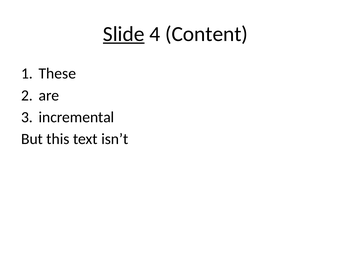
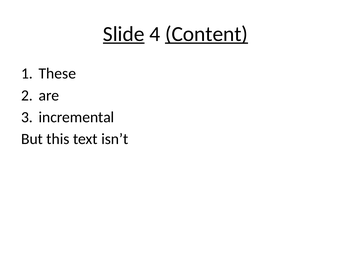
Content underline: none -> present (207, 34)
